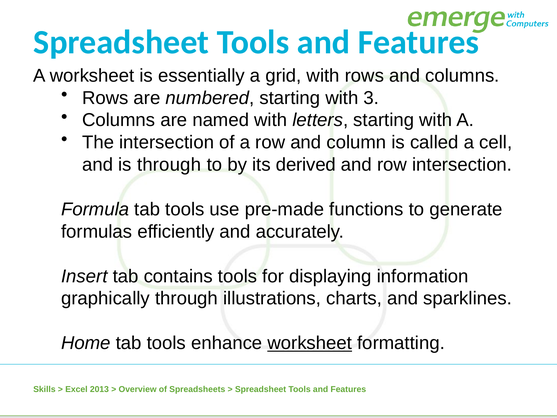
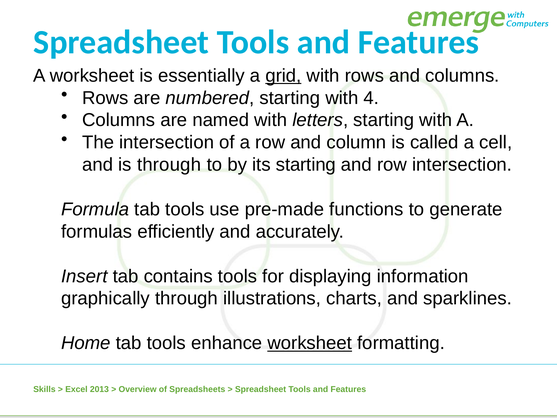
grid underline: none -> present (283, 76)
3: 3 -> 4 (371, 98)
its derived: derived -> starting (306, 165)
